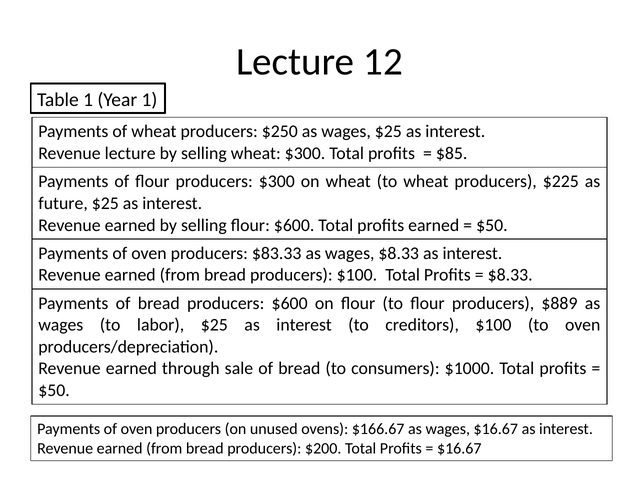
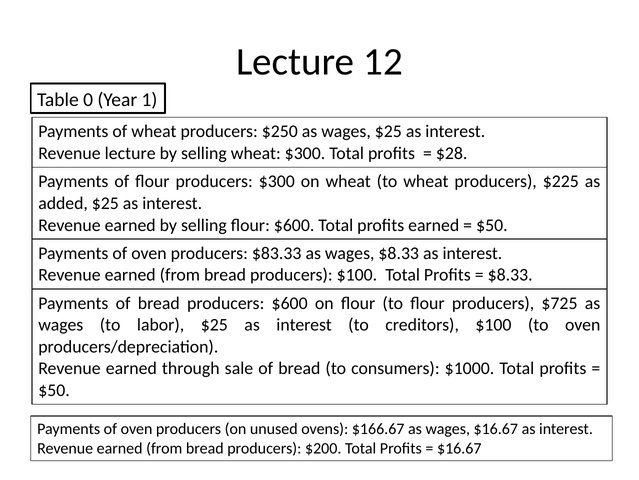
Table 1: 1 -> 0 (88, 99)
$85: $85 -> $28 (452, 153)
future: future -> added (63, 203)
$889: $889 -> $725 (559, 303)
